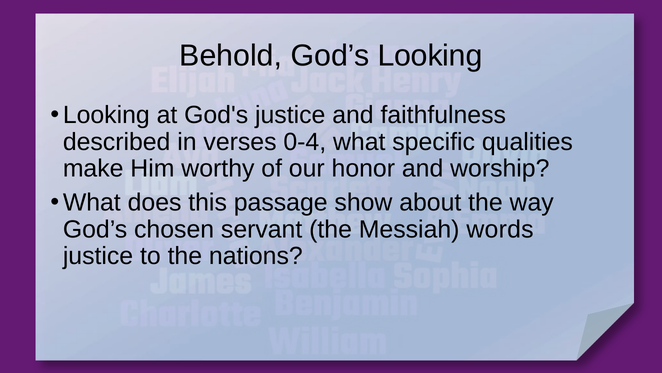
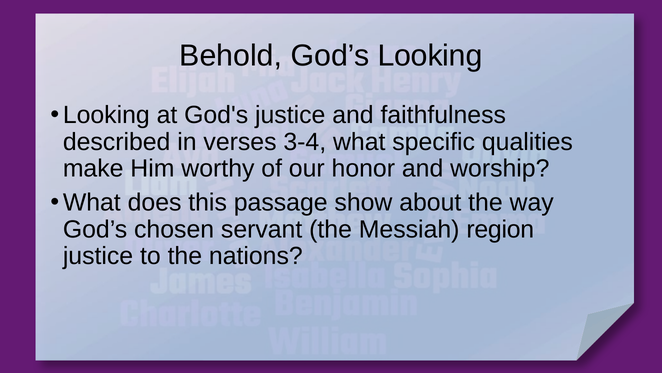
0-4: 0-4 -> 3-4 (305, 142)
words: words -> region (500, 229)
